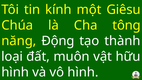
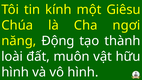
tông: tông -> ngơi (126, 25)
loại: loại -> loài (12, 56)
